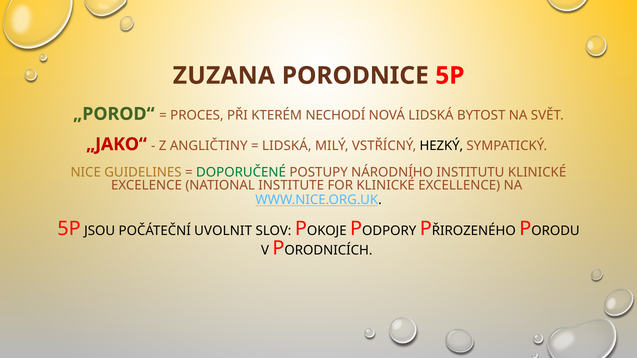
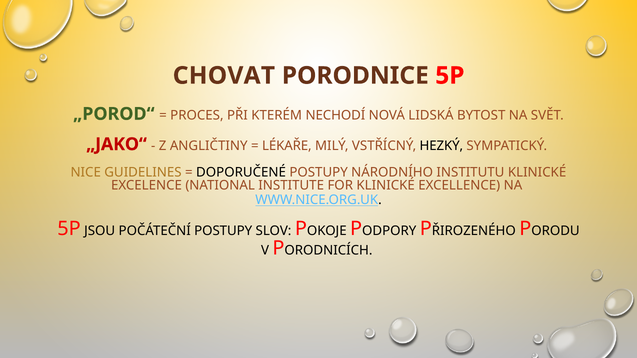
ZUZANA: ZUZANA -> CHOVAT (224, 76)
LIDSKÁ: LIDSKÁ -> LÉKAŘE (287, 146)
DOPORUČENÉ colour: green -> black (241, 173)
POČÁTEČNÍ UVOLNIT: UVOLNIT -> POSTUPY (223, 231)
